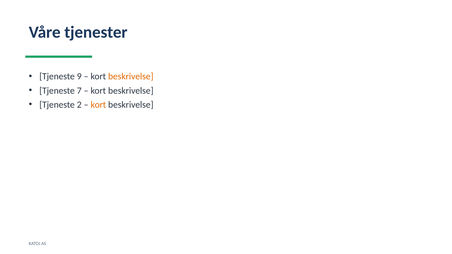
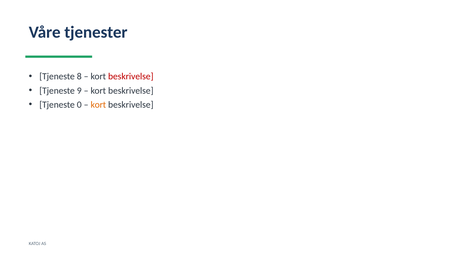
9: 9 -> 8 (79, 77)
beskrivelse colour: orange -> red (131, 77)
7: 7 -> 9 (79, 91)
2: 2 -> 0 (79, 105)
